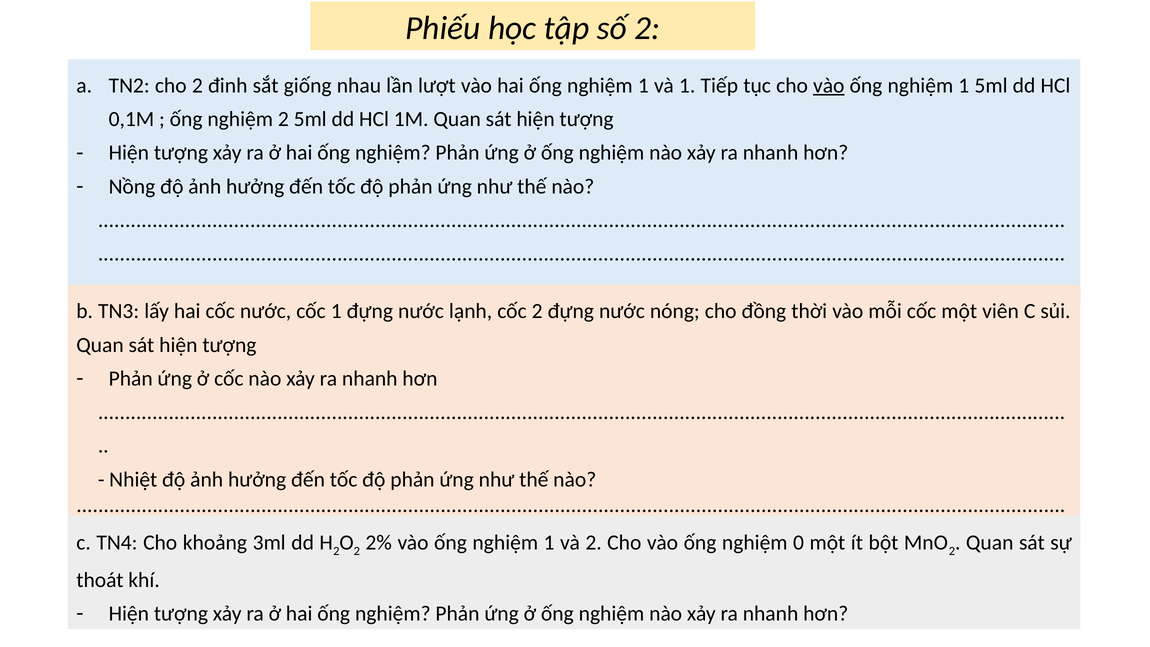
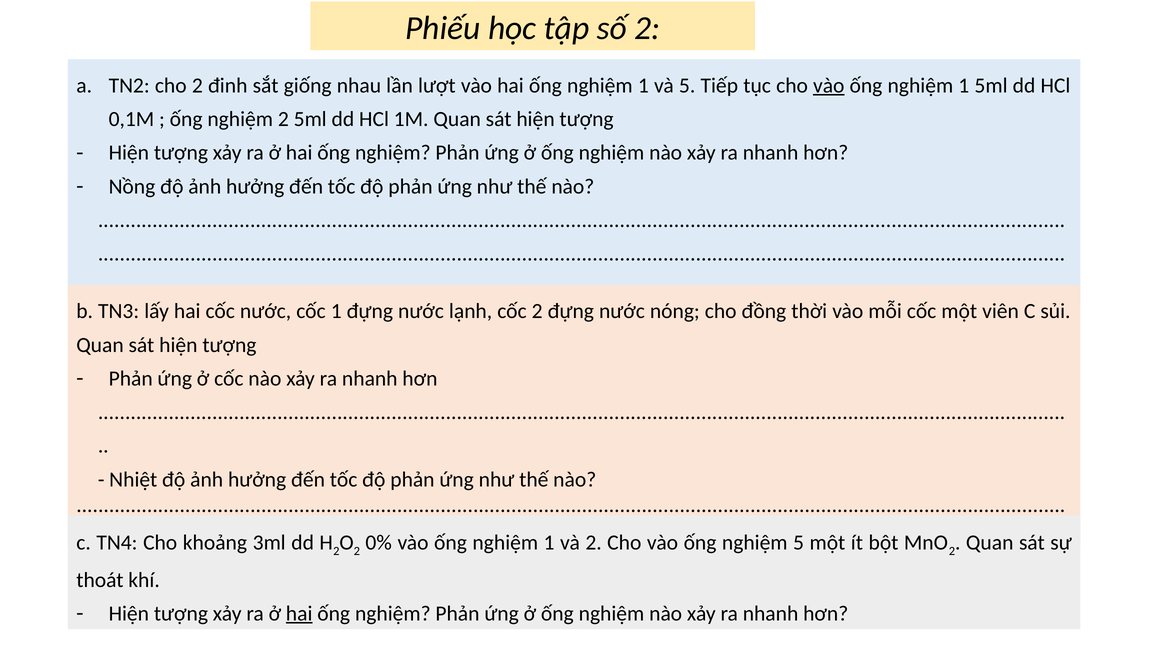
và 1: 1 -> 5 (687, 86)
2%: 2% -> 0% (379, 543)
nghiệm 0: 0 -> 5 (799, 543)
hai underline: none -> present (299, 613)
